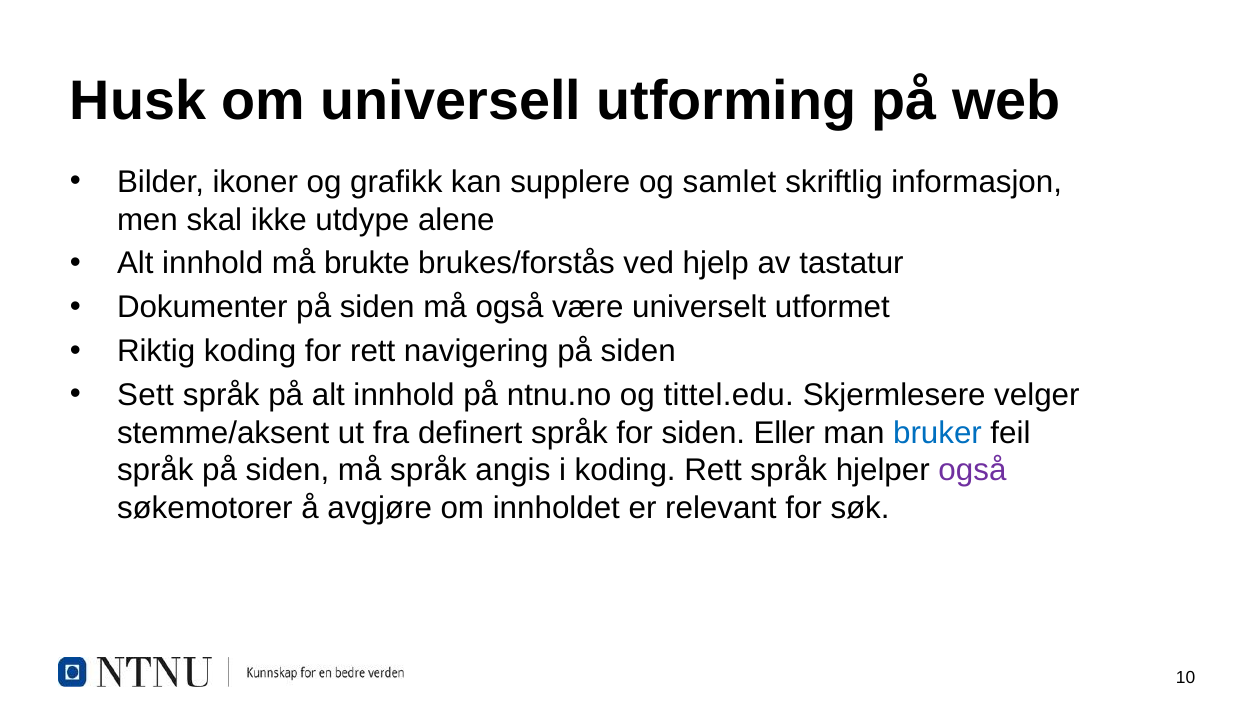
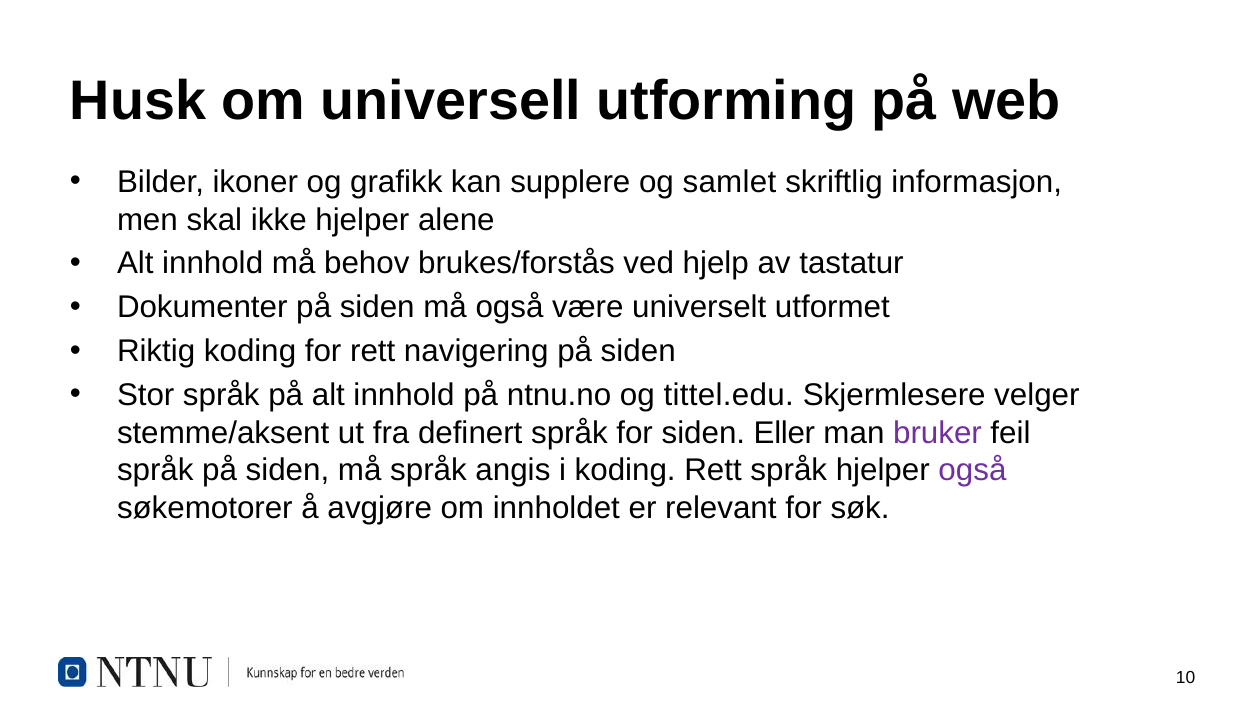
ikke utdype: utdype -> hjelper (362, 220)
brukte: brukte -> behov (367, 264)
Sett: Sett -> Stor (146, 395)
bruker colour: blue -> purple (938, 433)
